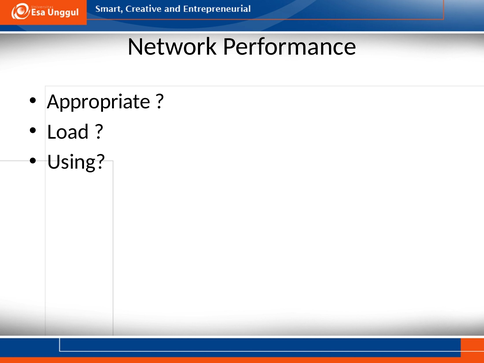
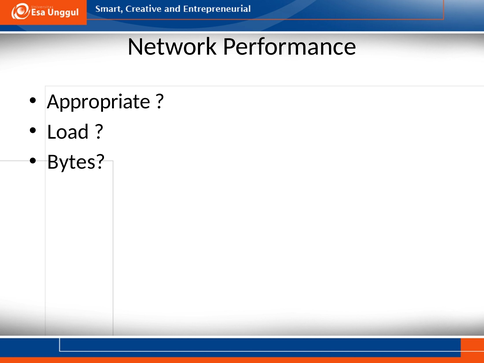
Using: Using -> Bytes (76, 162)
